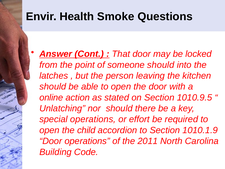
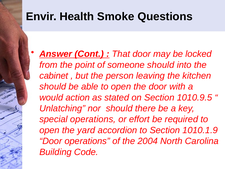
latches: latches -> cabinet (54, 76)
online: online -> would (51, 97)
child: child -> yard (86, 130)
2011: 2011 -> 2004 (148, 141)
